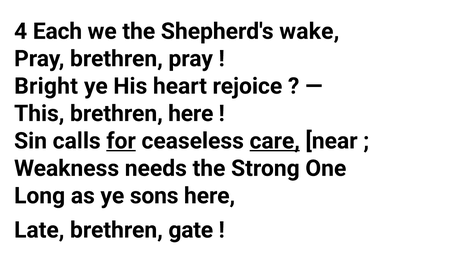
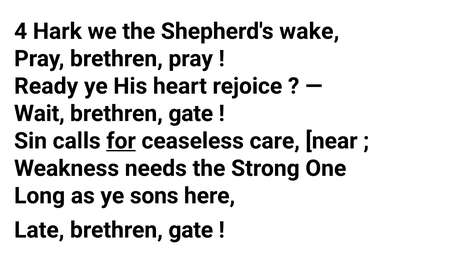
Each: Each -> Hark (57, 31)
Bright: Bright -> Ready (46, 86)
This: This -> Wait (39, 114)
here: here -> gate (191, 114)
care underline: present -> none (275, 141)
